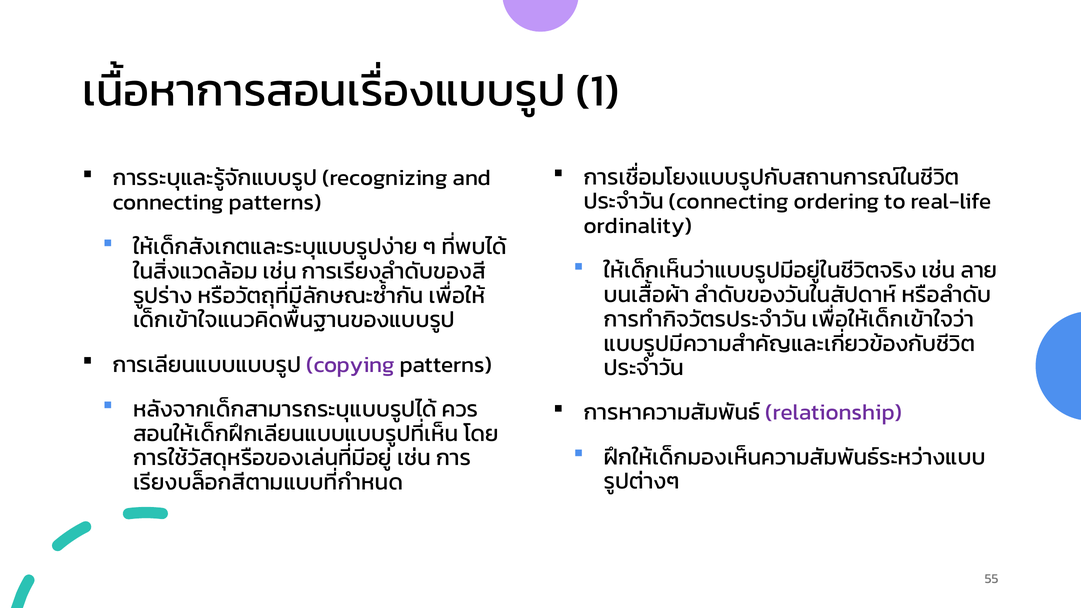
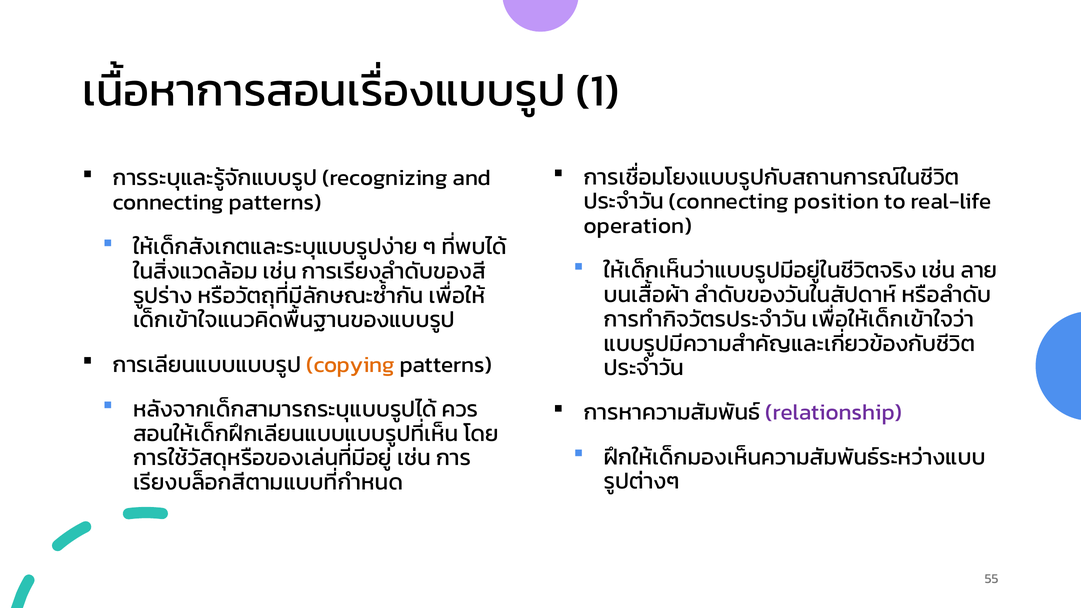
ordering: ordering -> position (837, 202)
ordinality: ordinality -> operation (638, 226)
copying colour: purple -> orange (351, 365)
